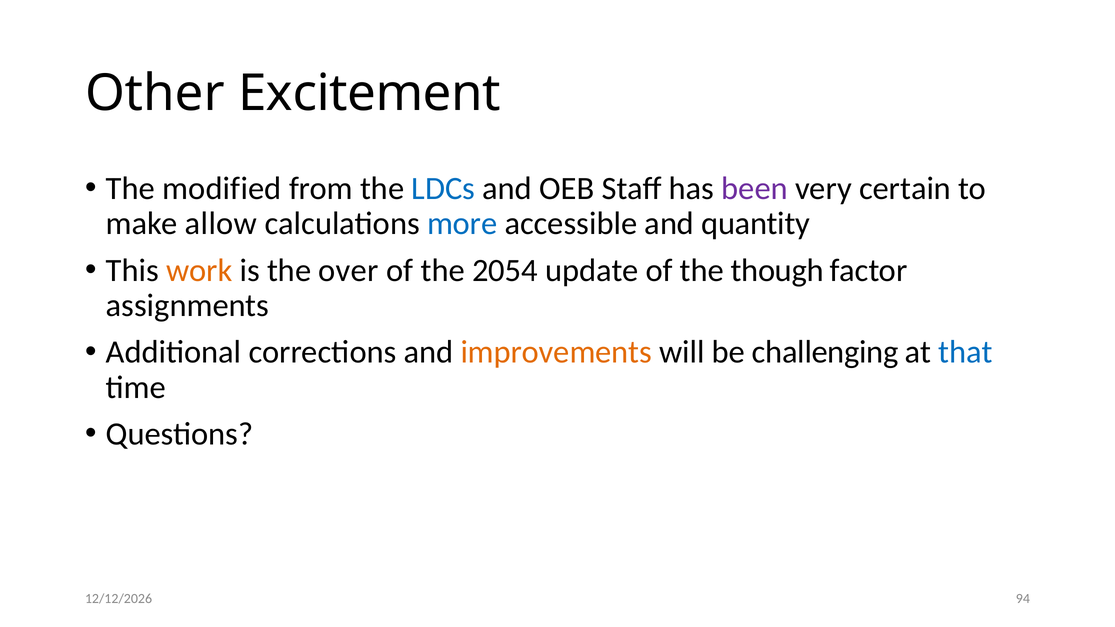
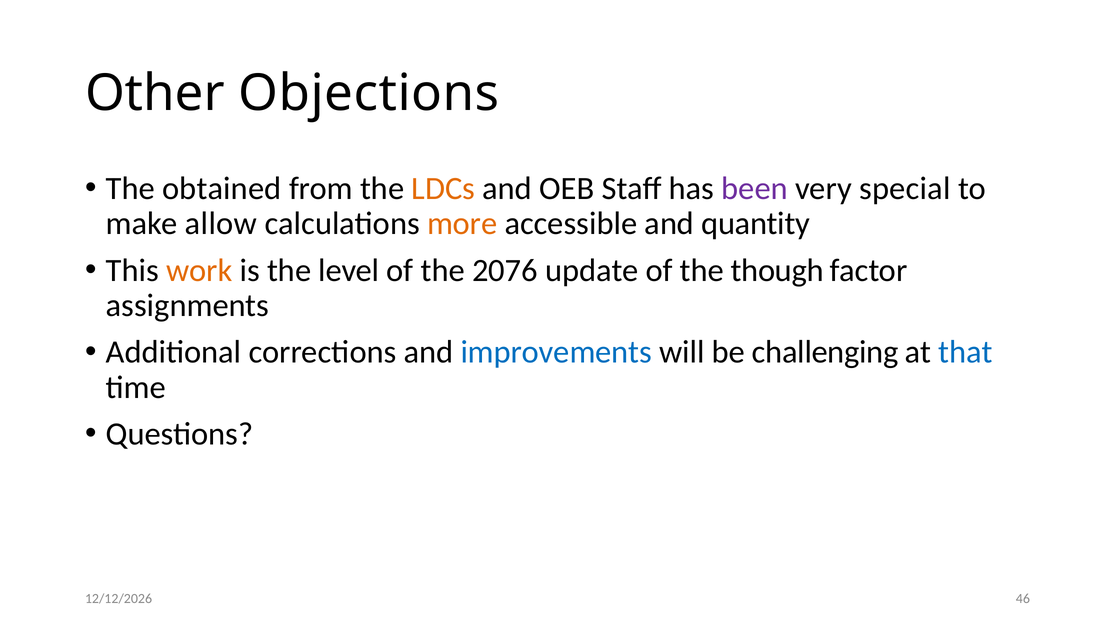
Excitement: Excitement -> Objections (369, 94)
modified: modified -> obtained (222, 189)
LDCs colour: blue -> orange (443, 189)
certain: certain -> special (905, 189)
more colour: blue -> orange (462, 224)
over: over -> level (349, 270)
2054: 2054 -> 2076 (505, 270)
improvements colour: orange -> blue (556, 352)
94: 94 -> 46 (1023, 599)
